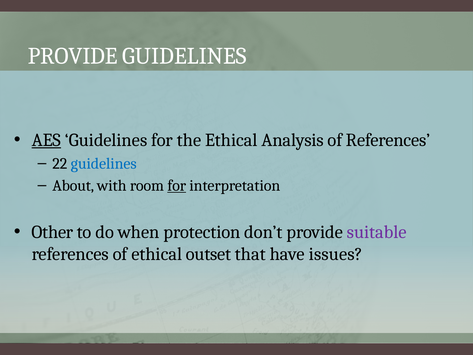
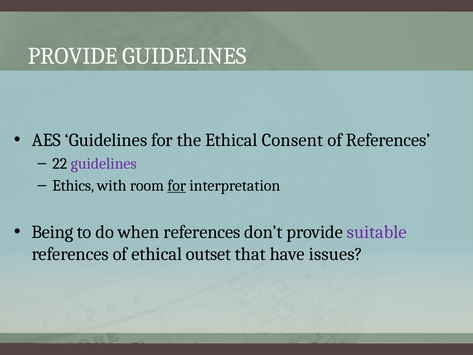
AES underline: present -> none (46, 140)
Analysis: Analysis -> Consent (292, 140)
guidelines colour: blue -> purple (104, 163)
About: About -> Ethics (73, 185)
Other: Other -> Being (52, 232)
when protection: protection -> references (202, 232)
